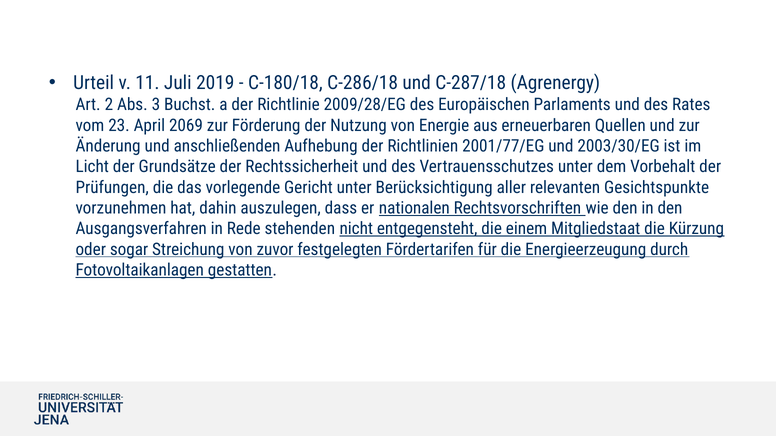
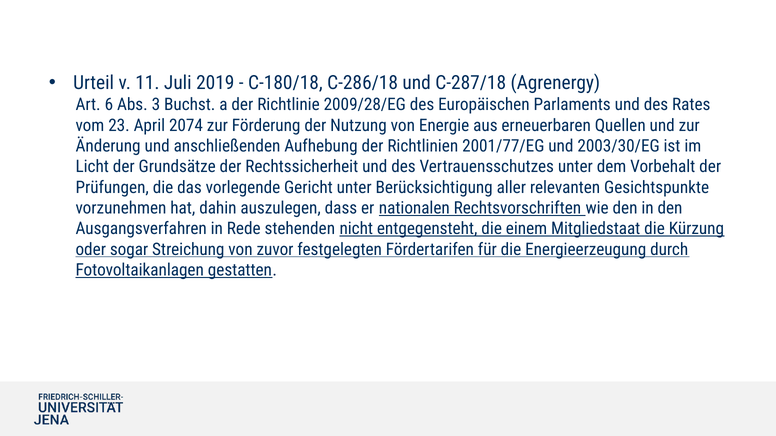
2: 2 -> 6 (109, 105)
2069: 2069 -> 2074 (186, 126)
